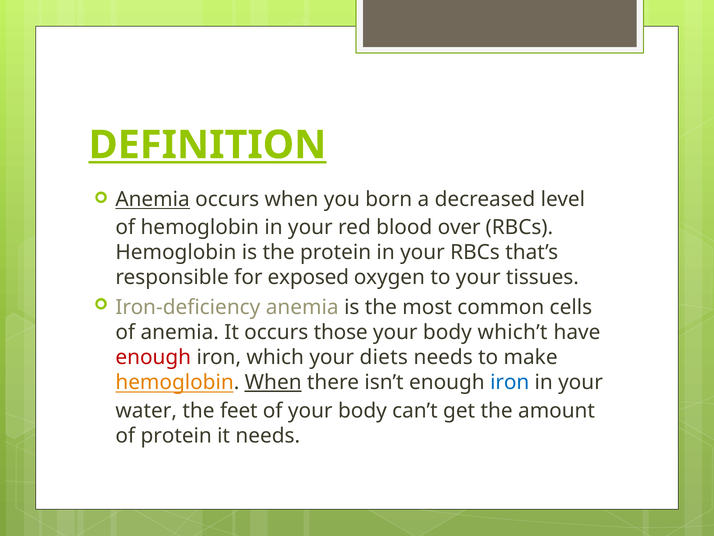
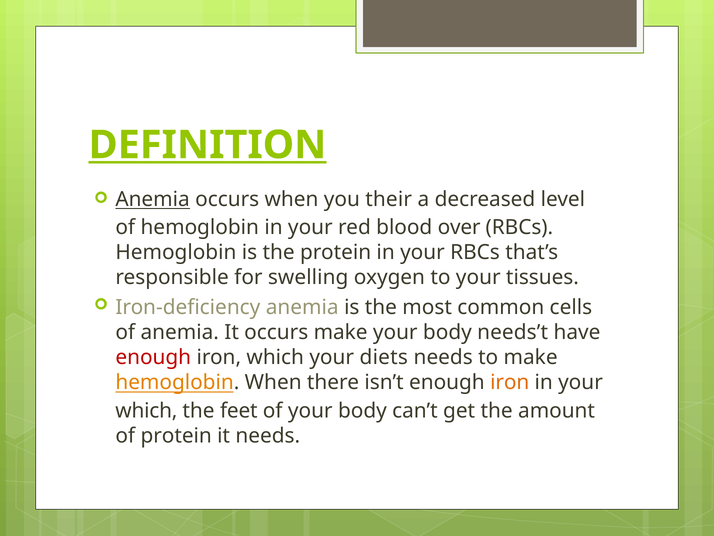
born: born -> their (389, 199)
exposed: exposed -> swelling (308, 277)
occurs those: those -> make (341, 332)
which’t: which’t -> needs’t (513, 332)
When underline: present -> none (273, 382)
iron colour: blue -> orange (510, 382)
water: water -> which (146, 410)
